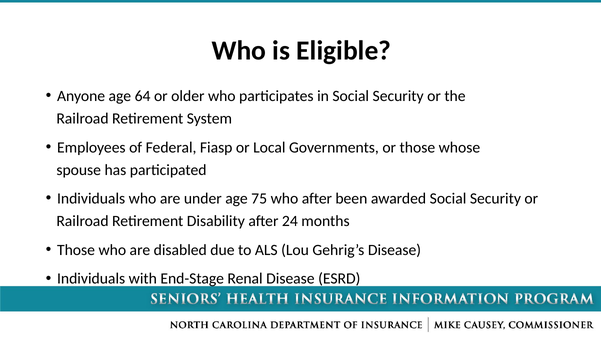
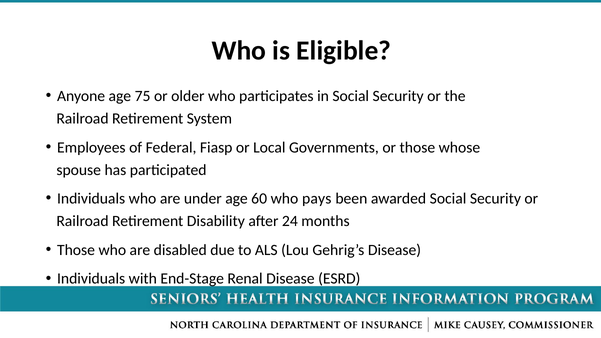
64: 64 -> 75 (143, 96)
75: 75 -> 60 (259, 199)
who after: after -> pays (317, 199)
